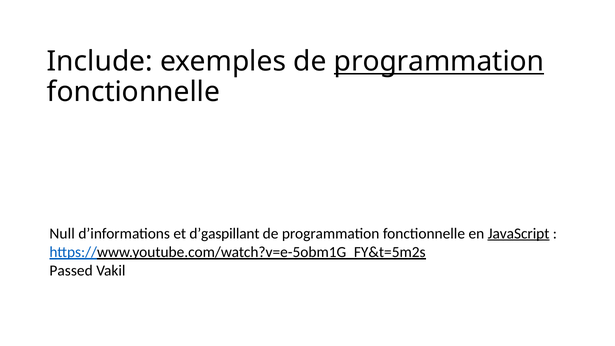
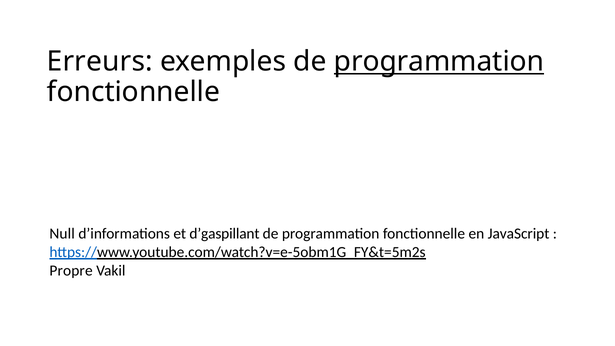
Include: Include -> Erreurs (100, 62)
JavaScript underline: present -> none (519, 234)
Passed: Passed -> Propre (71, 271)
